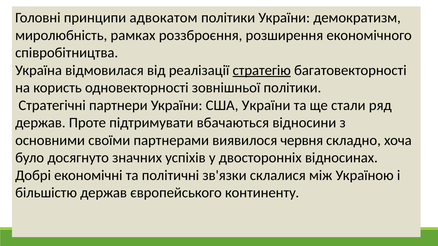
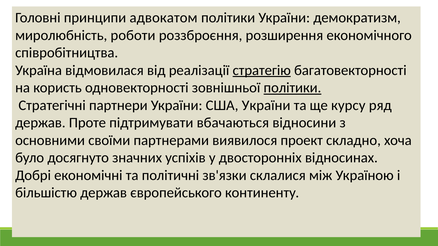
рамках: рамках -> роботи (133, 35)
політики underline: none -> present (292, 88)
стали: стали -> курсу (348, 105)
червня: червня -> проект (302, 141)
